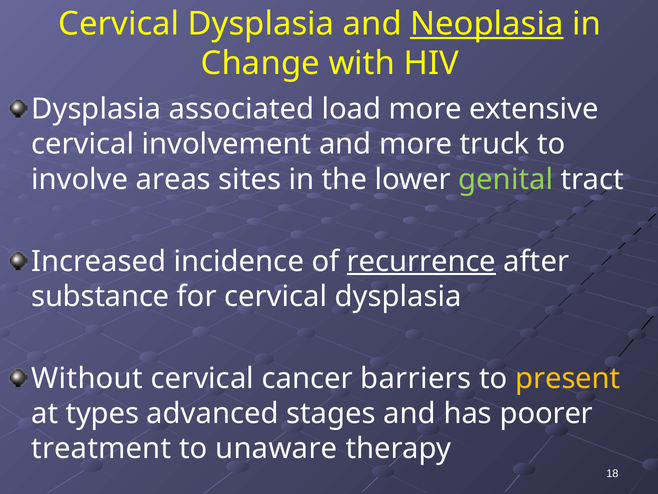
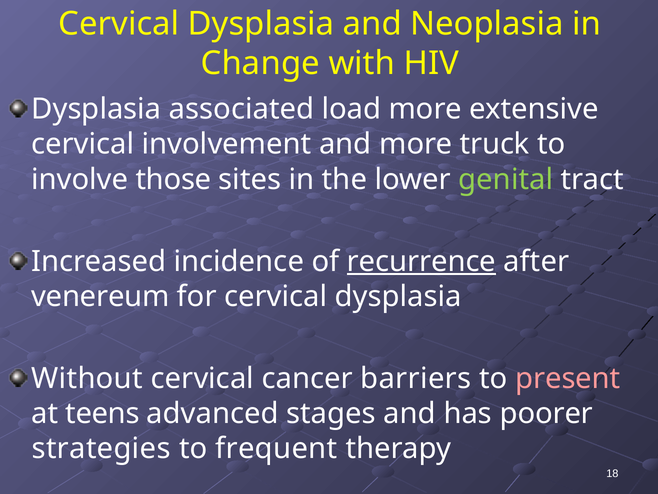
Neoplasia underline: present -> none (487, 24)
areas: areas -> those (174, 179)
substance: substance -> venereum (100, 296)
present colour: yellow -> pink (568, 378)
types: types -> teens (102, 413)
treatment: treatment -> strategies (101, 448)
unaware: unaware -> frequent (276, 448)
